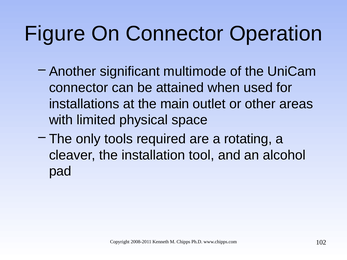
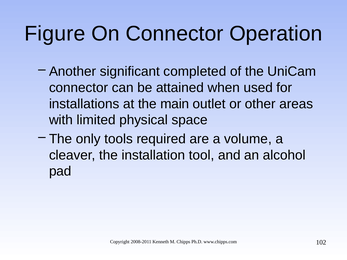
multimode: multimode -> completed (195, 72)
rotating: rotating -> volume (248, 139)
